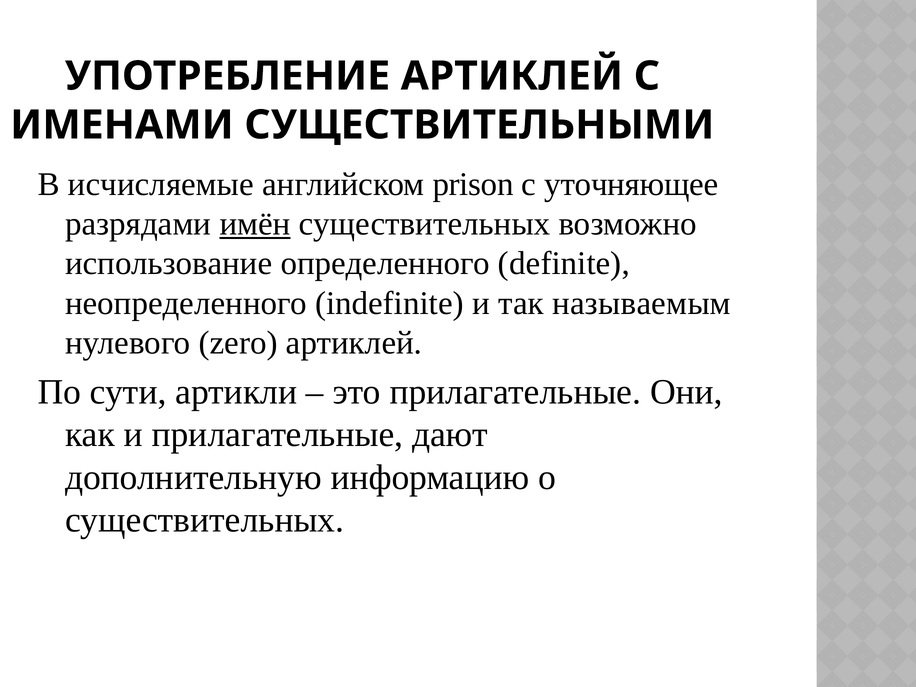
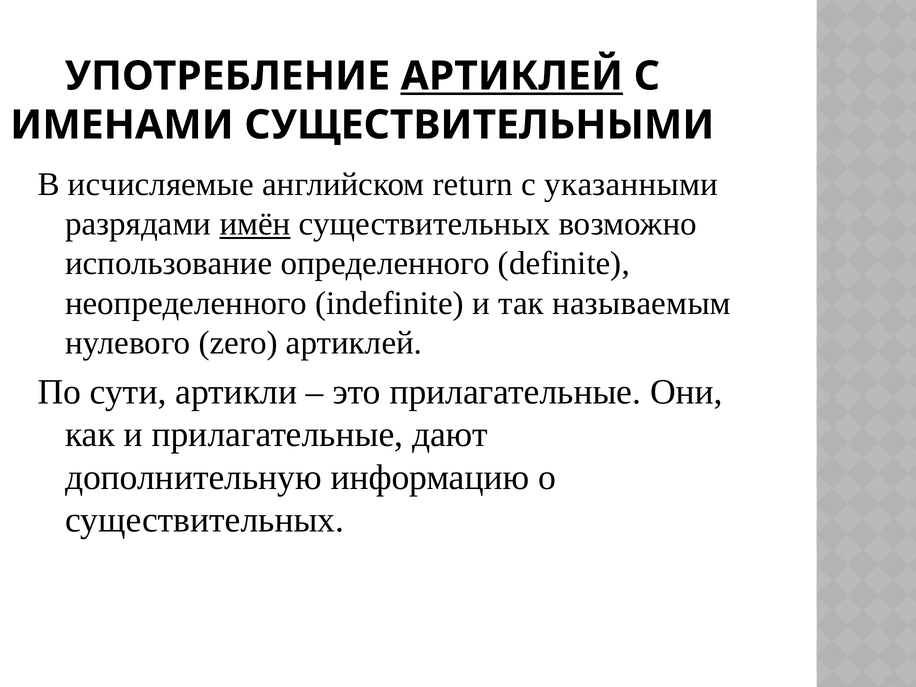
АРТИКЛЕЙ underline: none -> present (512, 76)
prison: prison -> return (473, 184)
уточняющее: уточняющее -> указанными (631, 184)
